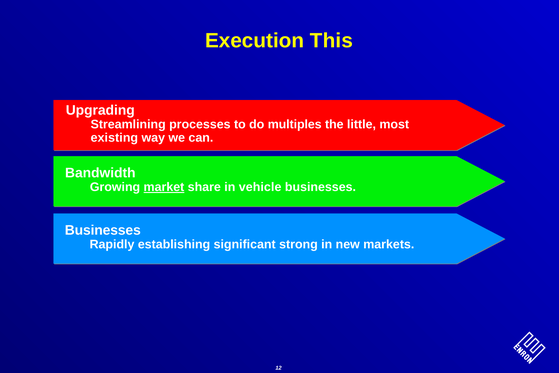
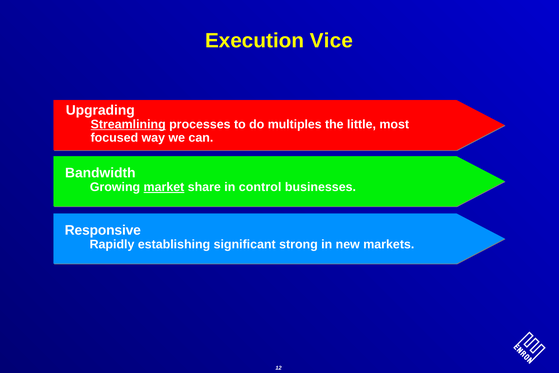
This: This -> Vice (332, 40)
Streamlining underline: none -> present (128, 124)
existing: existing -> focused (114, 138)
vehicle: vehicle -> control (260, 187)
Businesses: Businesses -> Responsive (103, 230)
